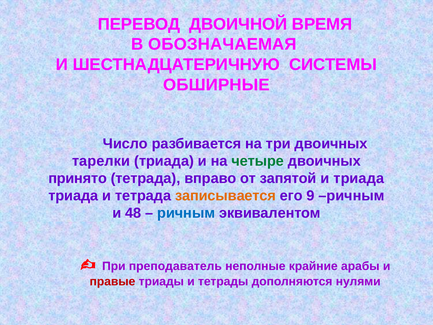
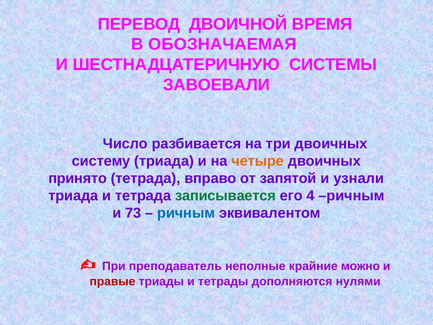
ОБШИРНЫЕ: ОБШИРНЫЕ -> ЗАВОЕВАЛИ (217, 85)
тарелки: тарелки -> систему (101, 161)
четыре colour: green -> orange (258, 161)
и триада: триада -> узнали (359, 178)
записывается colour: orange -> green (226, 195)
9: 9 -> 4 (311, 195)
48: 48 -> 73 (133, 213)
арабы: арабы -> можно (360, 266)
